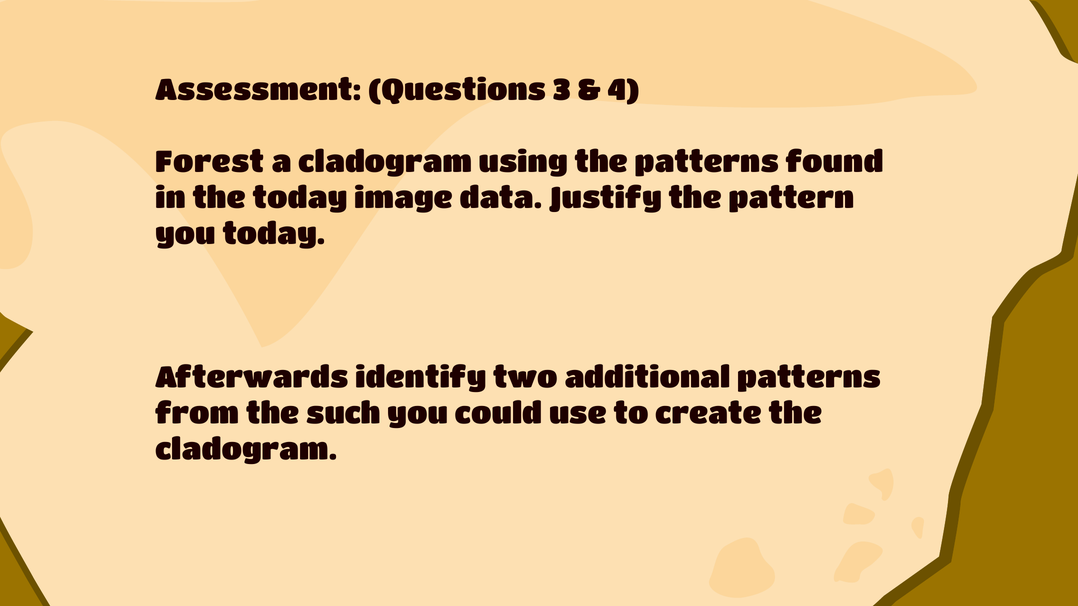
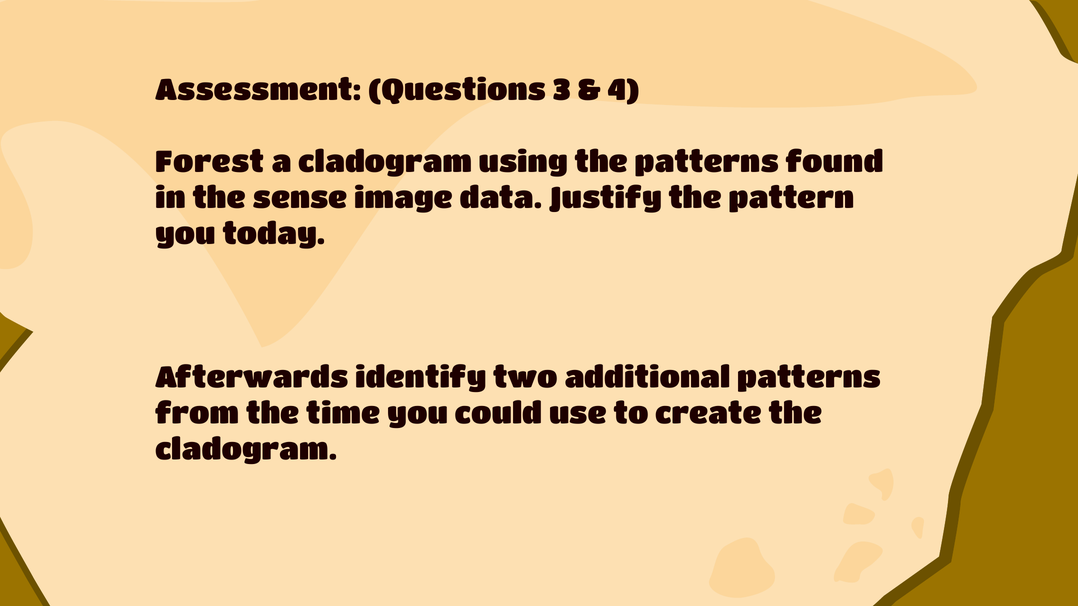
the today: today -> sense (300, 198)
such: such -> time (343, 414)
